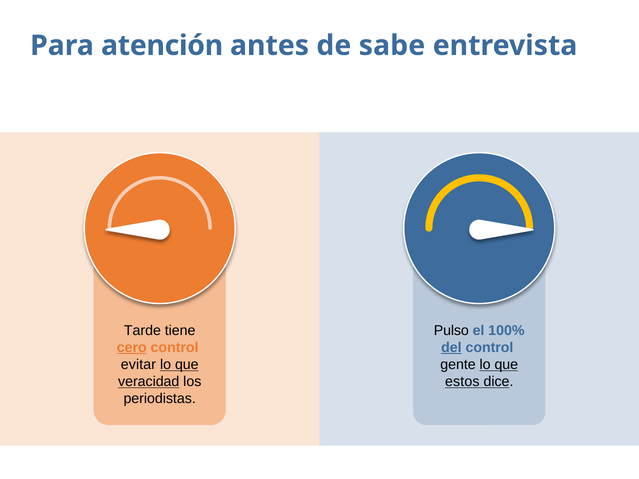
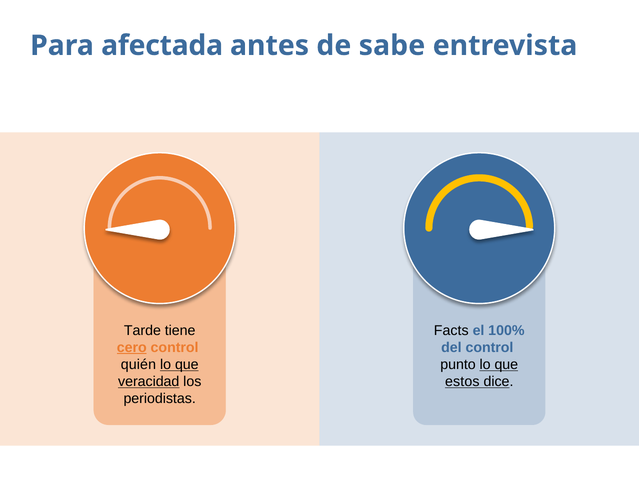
atención: atención -> afectada (162, 46)
Pulso: Pulso -> Facts (451, 331)
del underline: present -> none (451, 348)
evitar: evitar -> quién (138, 365)
gente: gente -> punto (458, 365)
